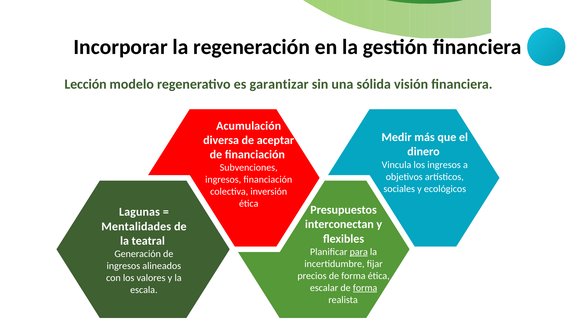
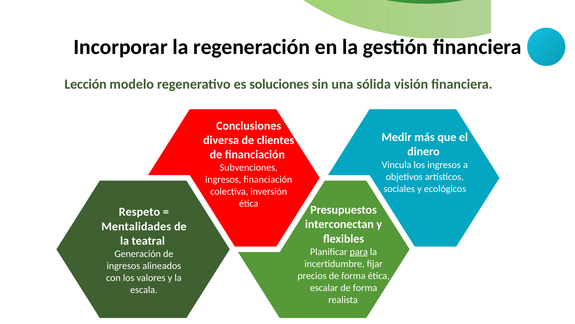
garantizar: garantizar -> soluciones (279, 84)
Acumulación: Acumulación -> Conclusiones (249, 126)
aceptar: aceptar -> clientes (275, 140)
Lagunas: Lagunas -> Respeto (139, 212)
forma underline: present -> none (365, 287)
